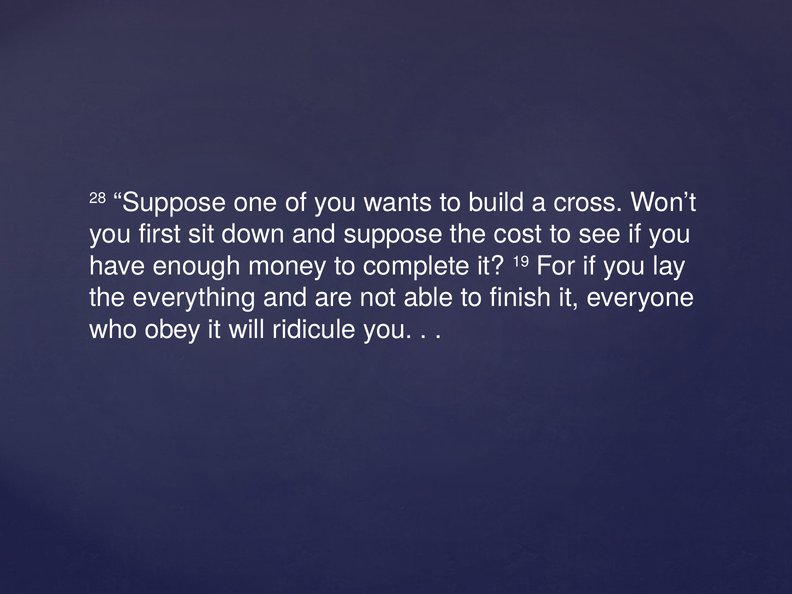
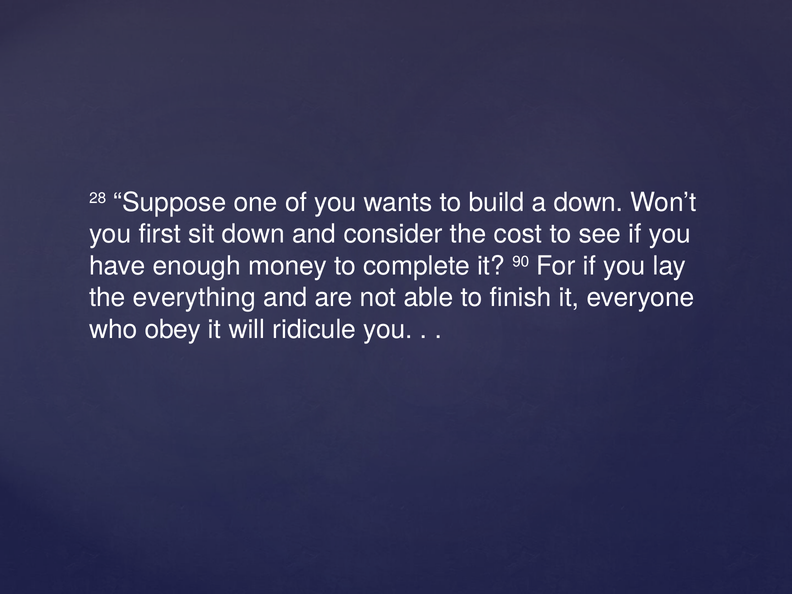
a cross: cross -> down (588, 203)
and suppose: suppose -> consider (393, 234)
19: 19 -> 90 (521, 262)
